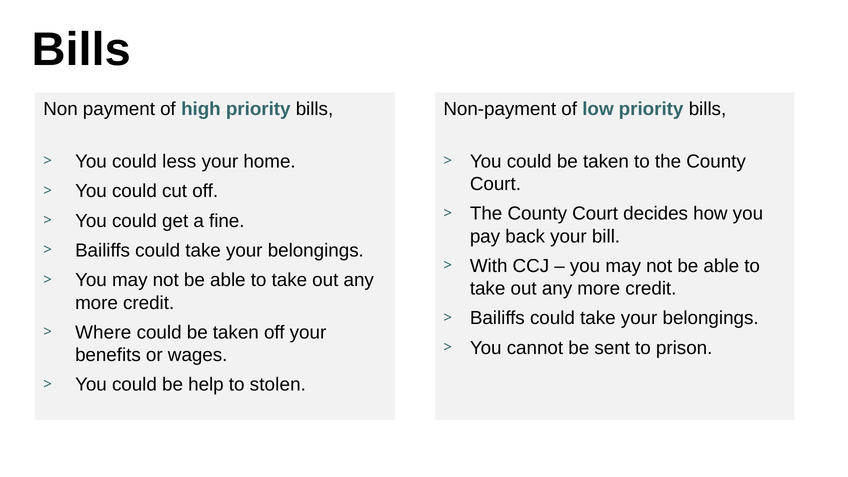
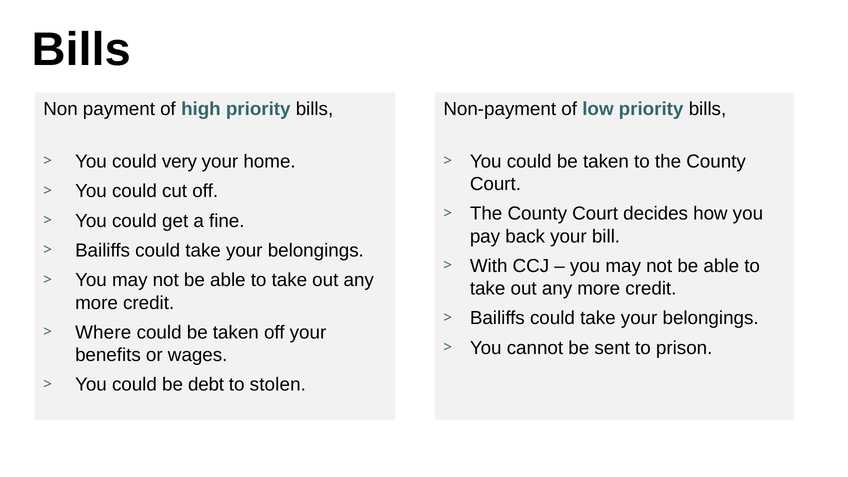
less: less -> very (179, 161)
help: help -> debt (206, 385)
